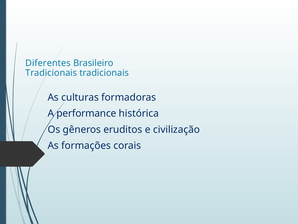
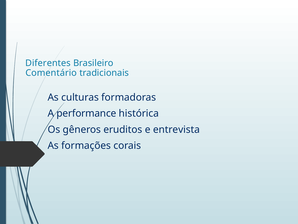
Tradicionais: Tradicionais -> Comentário (51, 73)
civilização: civilização -> entrevista (176, 129)
